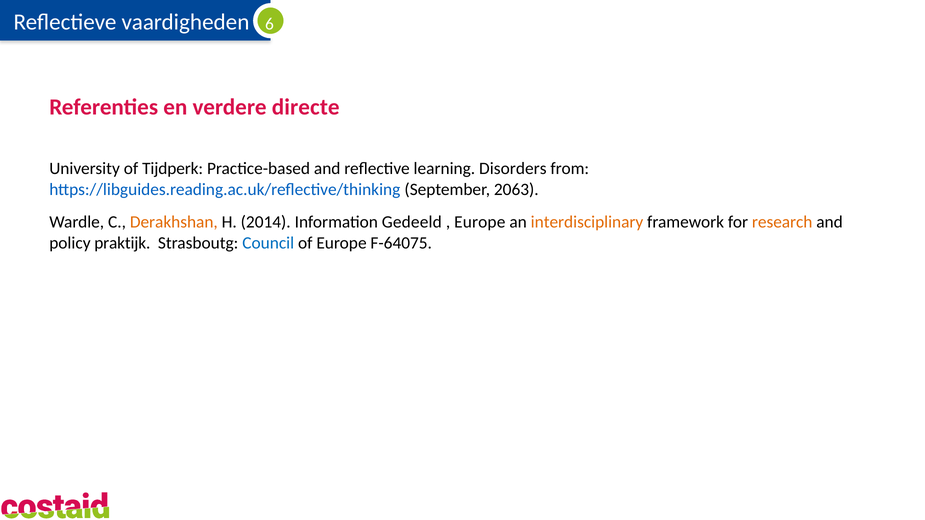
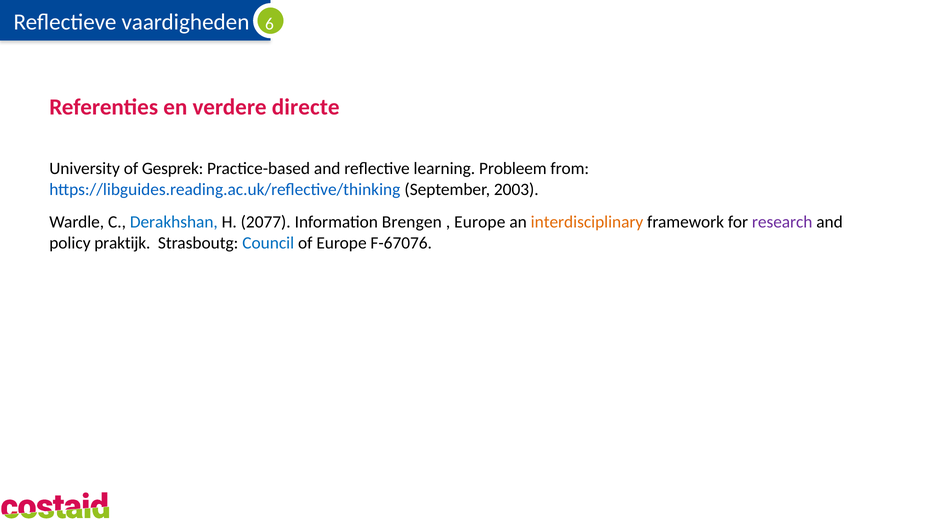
Tijdperk: Tijdperk -> Gesprek (173, 169)
Disorders: Disorders -> Probleem (513, 169)
2063: 2063 -> 2003 (516, 189)
Derakhshan colour: orange -> blue (174, 222)
2014: 2014 -> 2077 (266, 222)
Gedeeld: Gedeeld -> Brengen (412, 222)
research colour: orange -> purple (782, 222)
F-64075: F-64075 -> F-67076 (401, 243)
